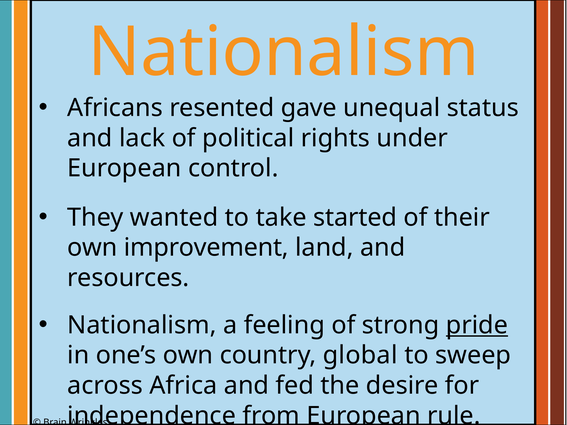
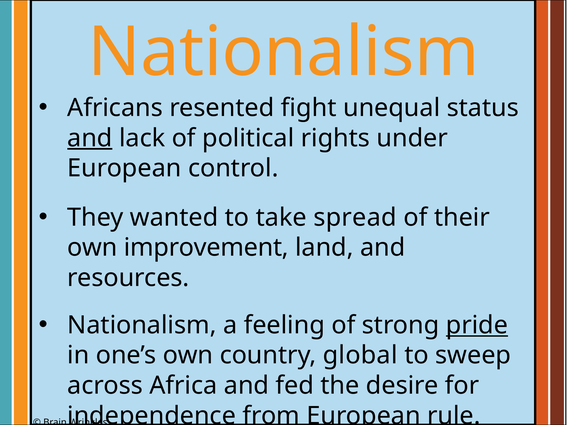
gave: gave -> fight (309, 108)
and underline: none -> present (90, 138)
started: started -> spread (355, 218)
